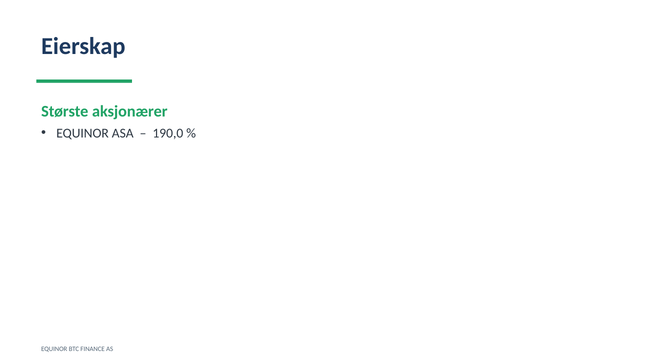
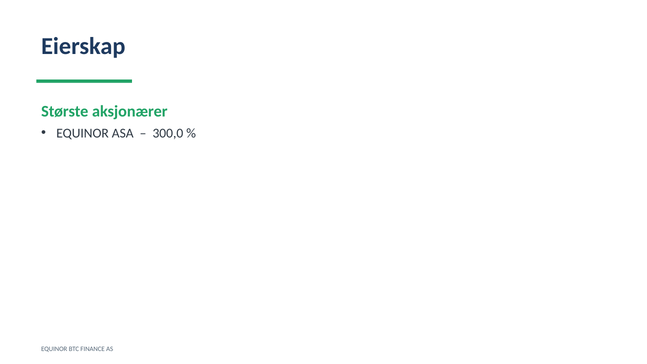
190,0: 190,0 -> 300,0 (168, 133)
